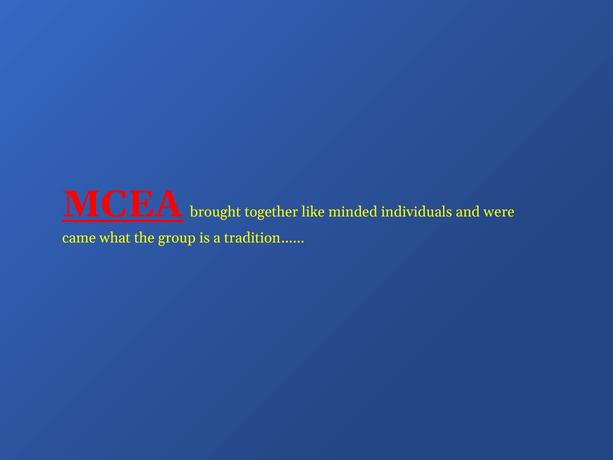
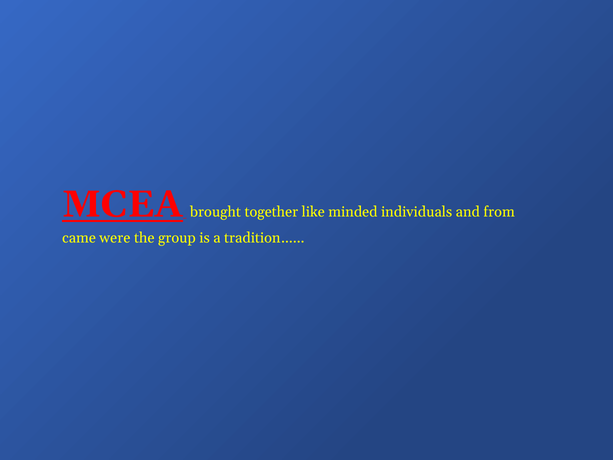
were: were -> from (499, 212)
what: what -> were (115, 238)
